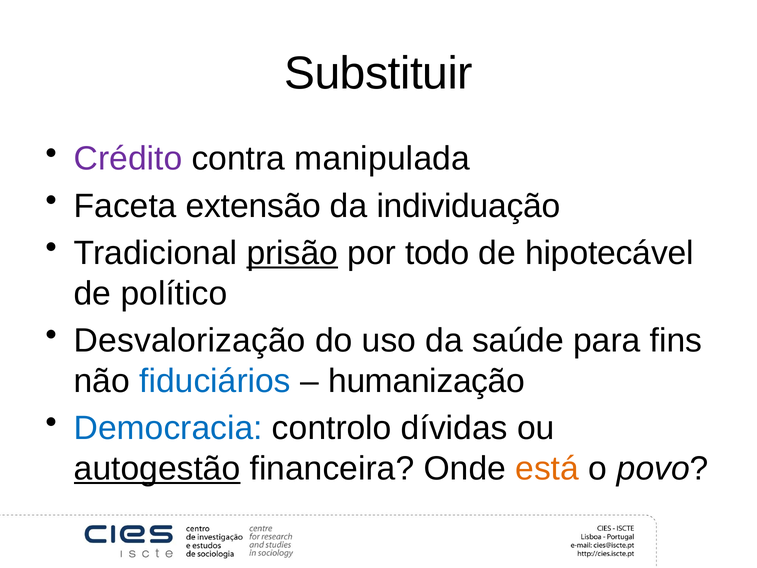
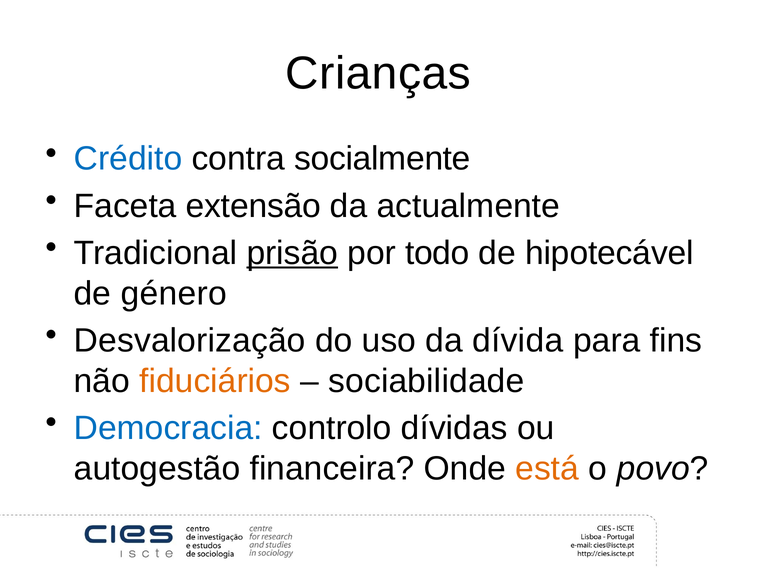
Substituir: Substituir -> Crianças (378, 73)
Crédito colour: purple -> blue (128, 159)
manipulada: manipulada -> socialmente (383, 159)
individuação: individuação -> actualmente (468, 206)
político: político -> género (174, 293)
saúde: saúde -> dívida (518, 341)
fiduciários colour: blue -> orange (215, 381)
humanização: humanização -> sociabilidade (426, 381)
autogestão underline: present -> none (157, 468)
